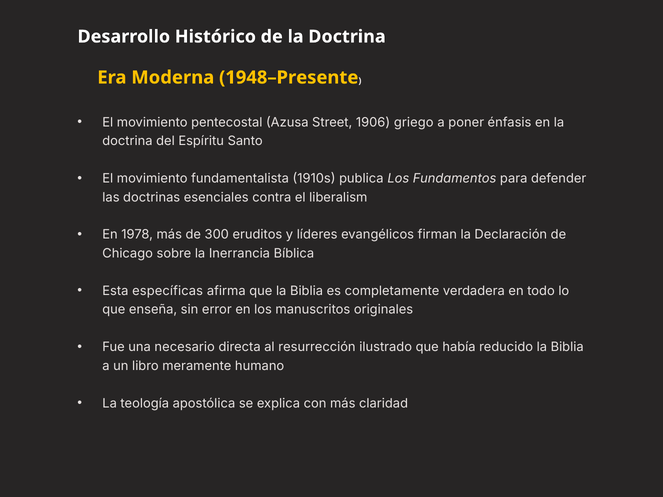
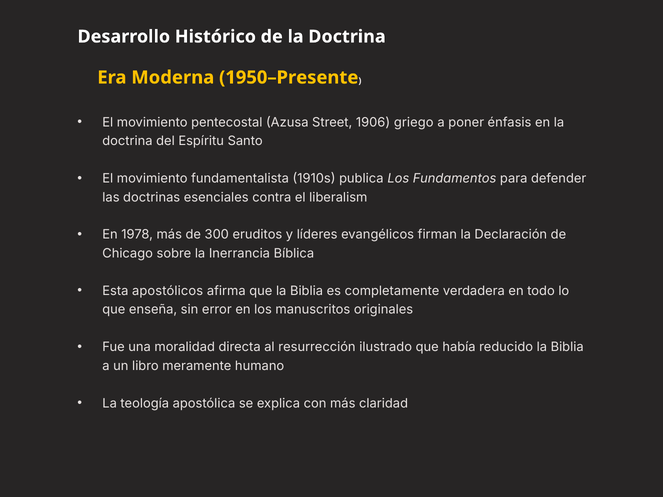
1948–Presente: 1948–Presente -> 1950–Presente (289, 78)
específicas: específicas -> apostólicos (168, 291)
necesario: necesario -> moralidad (185, 347)
